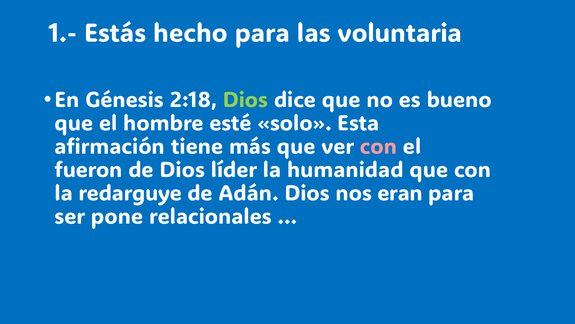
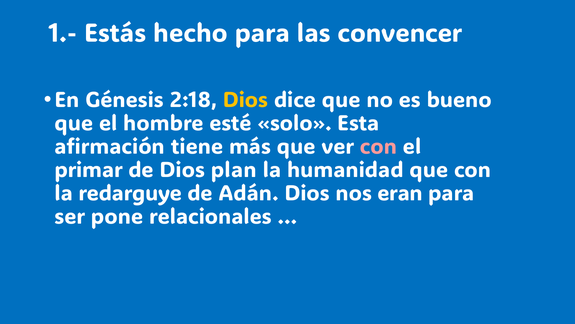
voluntaria: voluntaria -> convencer (400, 33)
Dios colour: light green -> yellow (245, 100)
fueron: fueron -> primar (89, 170)
líder: líder -> plan (234, 170)
